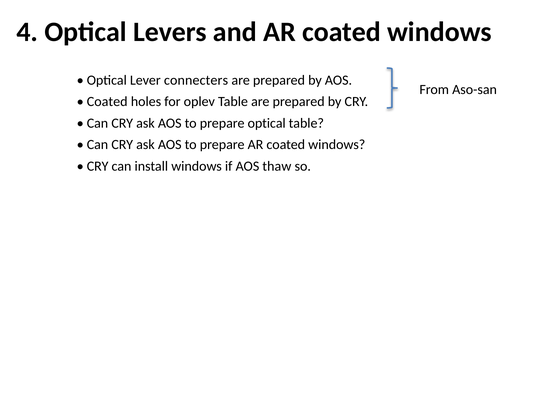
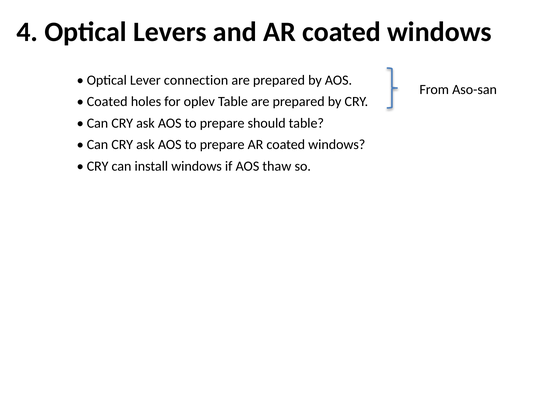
connecters: connecters -> connection (196, 80)
prepare optical: optical -> should (267, 123)
